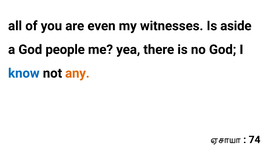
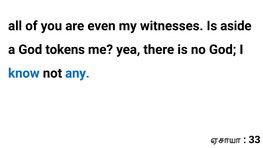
people: people -> tokens (65, 50)
any colour: orange -> blue (77, 73)
74: 74 -> 33 (255, 140)
